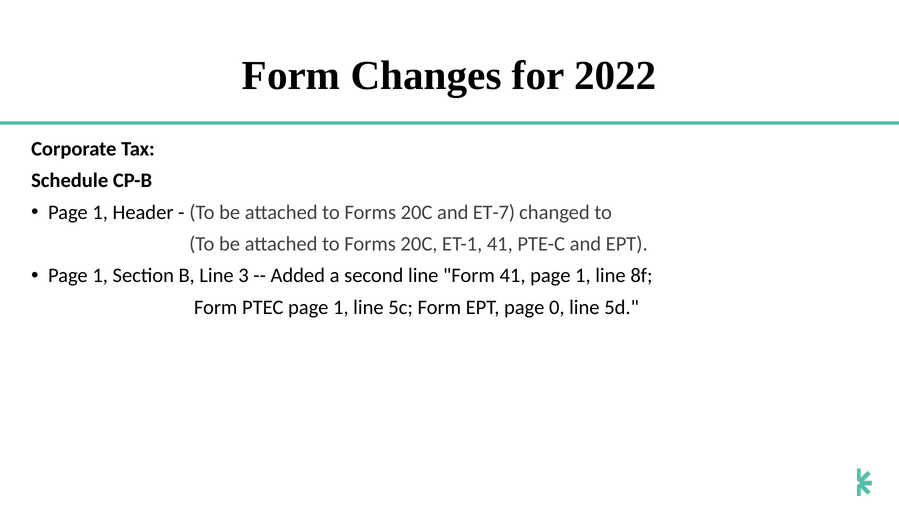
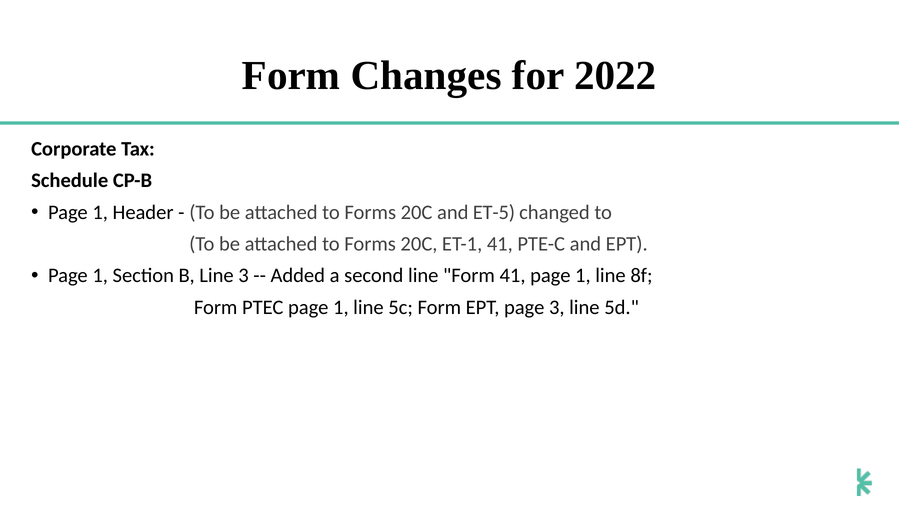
ET-7: ET-7 -> ET-5 (494, 212)
page 0: 0 -> 3 (557, 307)
